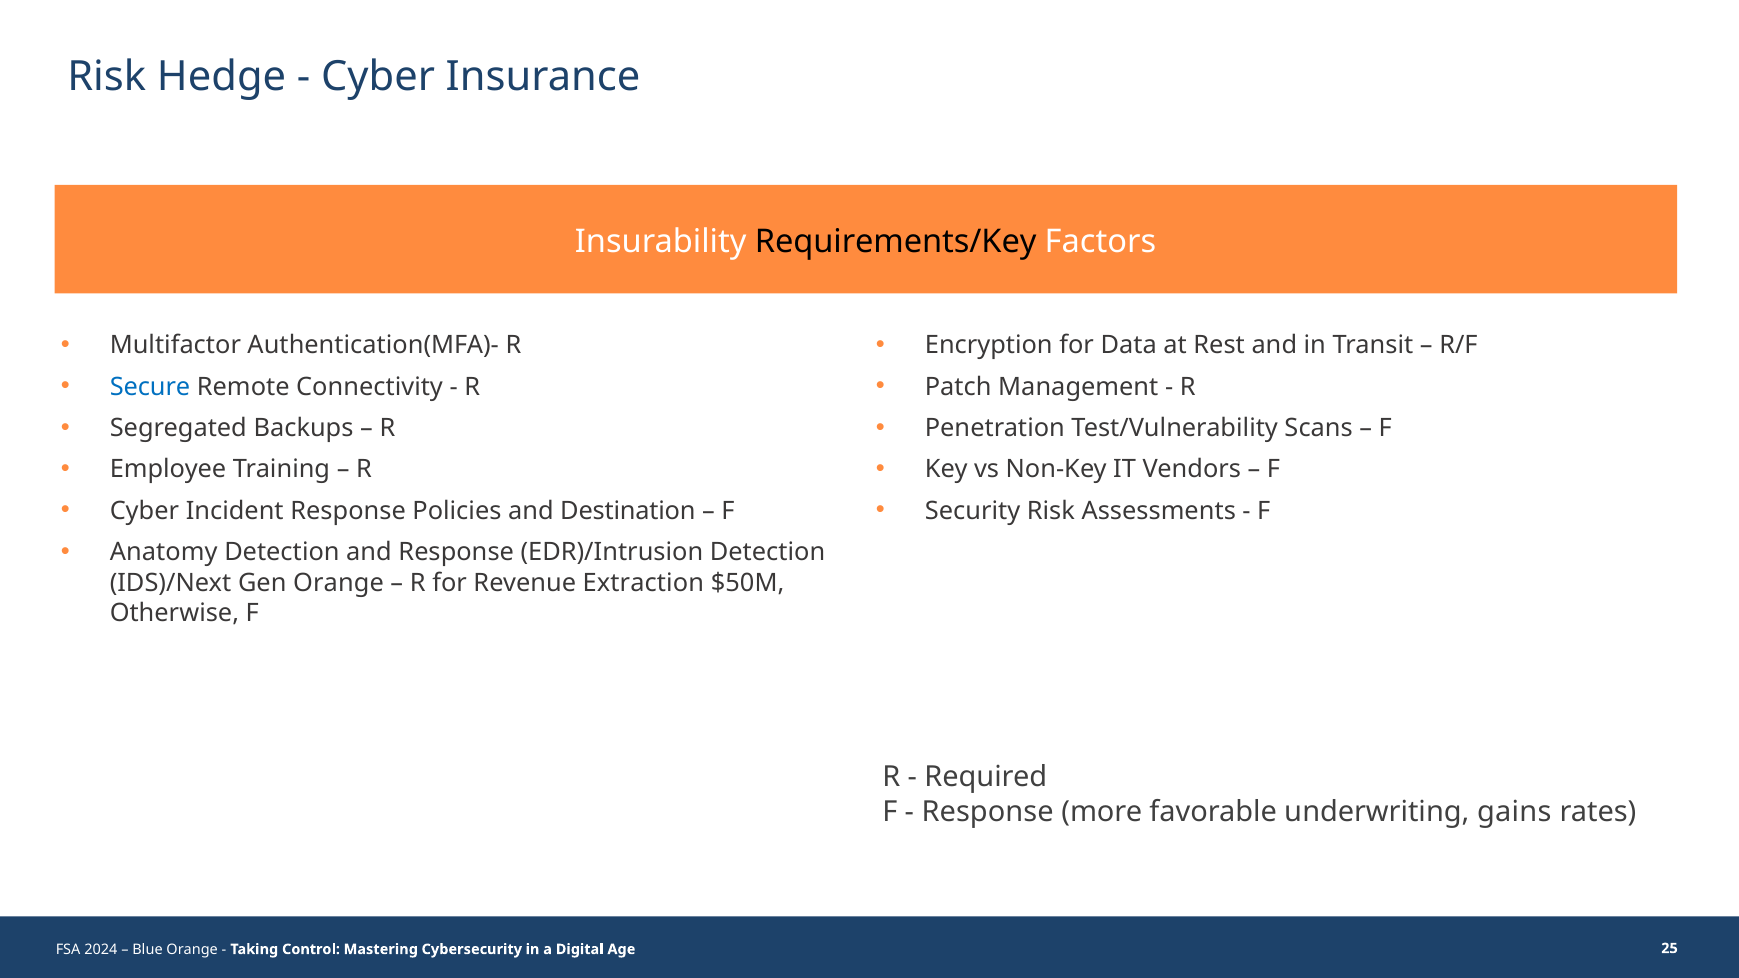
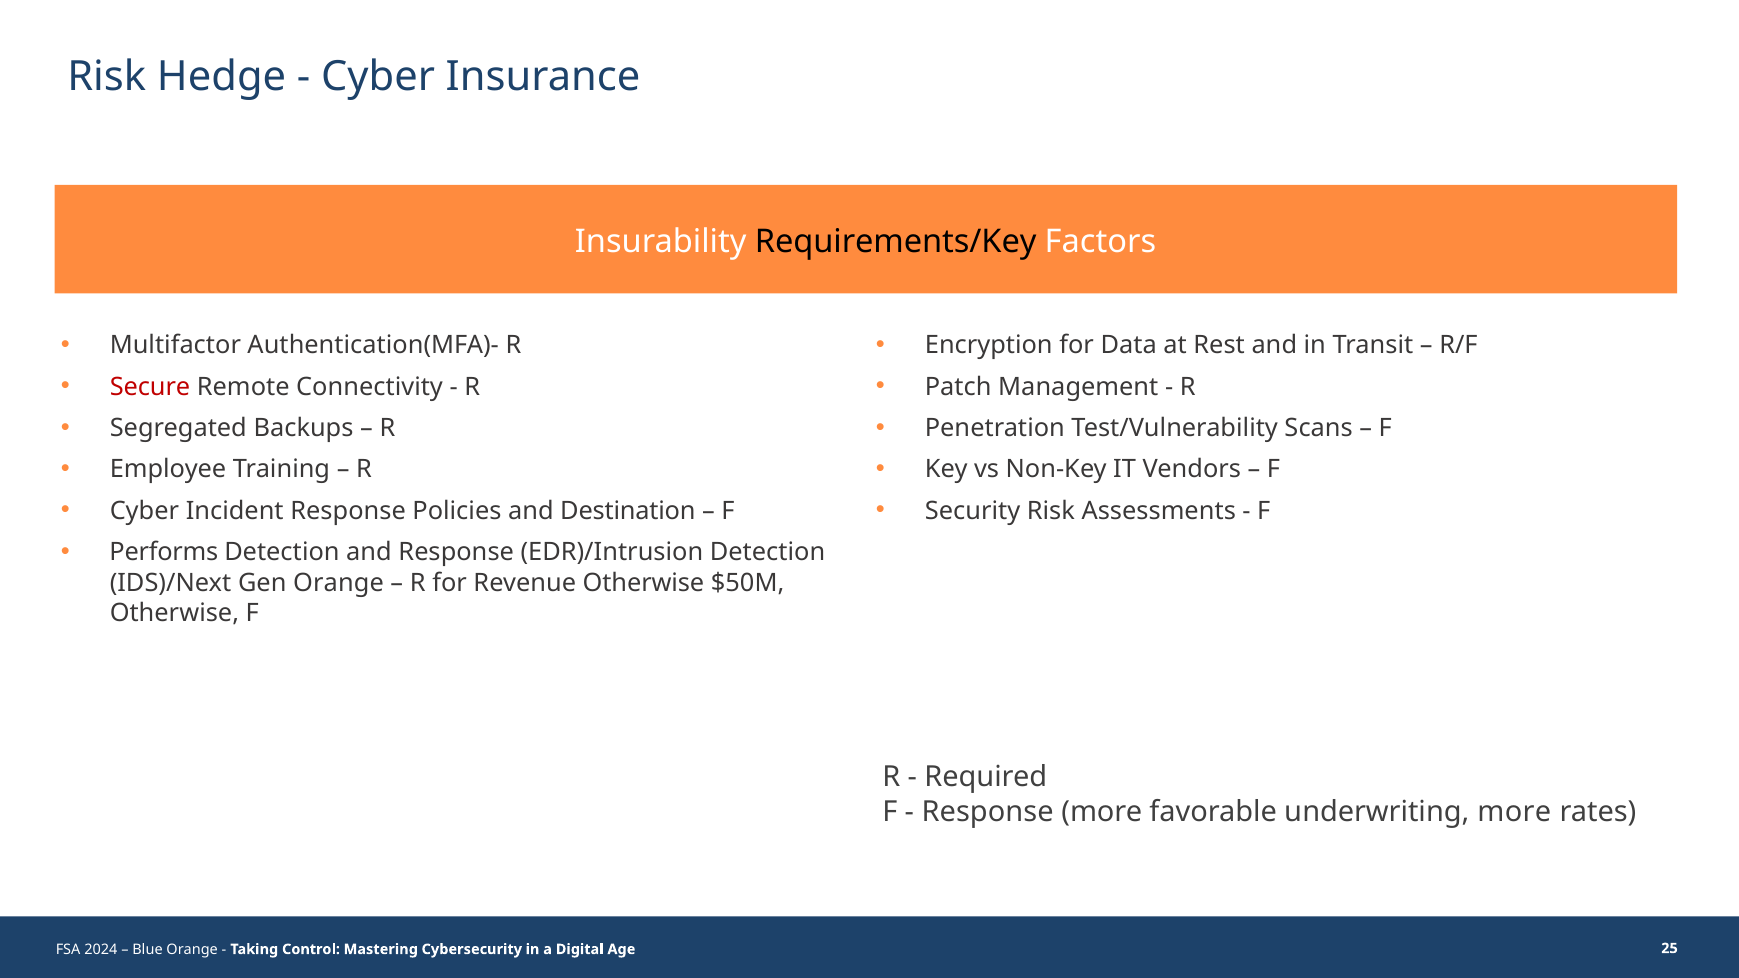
Secure colour: blue -> red (150, 387)
Anatomy: Anatomy -> Performs (164, 552)
Revenue Extraction: Extraction -> Otherwise (643, 583)
underwriting gains: gains -> more (1514, 812)
